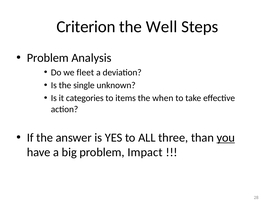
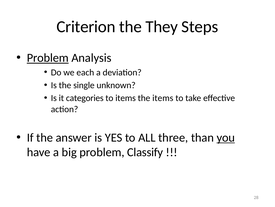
Well: Well -> They (162, 27)
Problem underline: none -> present (48, 58)
fleet: fleet -> each (85, 72)
the when: when -> items (163, 98)
Impact: Impact -> Classify (145, 152)
